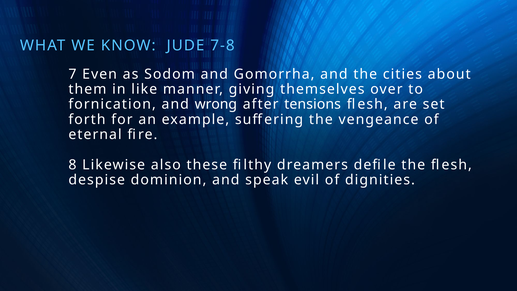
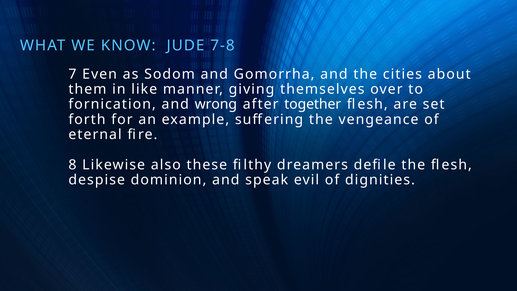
tensions: tensions -> together (313, 104)
